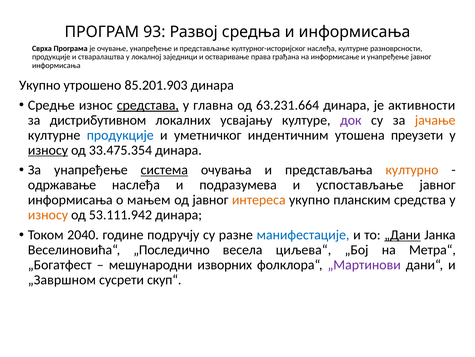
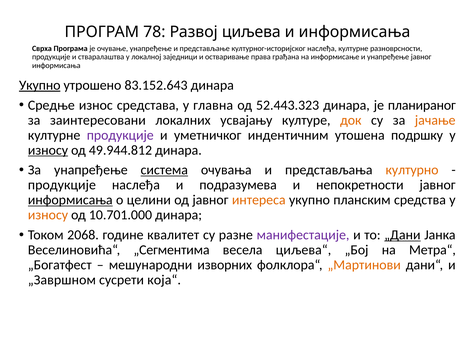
93: 93 -> 78 (154, 32)
средња: средња -> циљева (251, 32)
Укупно underline: none -> present (40, 85)
85.201.903: 85.201.903 -> 83.152.643 (156, 85)
средстава underline: present -> none (148, 105)
63.231.664: 63.231.664 -> 52.443.323 (288, 105)
активности: активности -> планираног (422, 105)
дистрибутивном: дистрибутивном -> заинтересовани (98, 120)
док colour: purple -> orange (351, 120)
продукције colour: blue -> purple (120, 135)
преузети: преузети -> подршку (417, 135)
33.475.354: 33.475.354 -> 49.944.812 (120, 150)
одржавање: одржавање -> продукције (62, 185)
успостављање: успостављање -> непокретности (360, 185)
информисања underline: none -> present (70, 200)
мањем: мањем -> целини (149, 200)
53.111.942: 53.111.942 -> 10.701.000 (120, 215)
2040: 2040 -> 2068 (83, 234)
подручју: подручју -> квалитет (173, 234)
манифестације colour: blue -> purple (303, 234)
„Последично: „Последично -> „Сегментима (172, 249)
„Мартинови colour: purple -> orange (364, 264)
скуп“: скуп“ -> која“ (164, 279)
